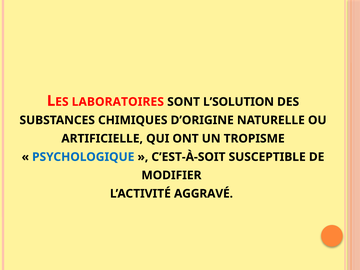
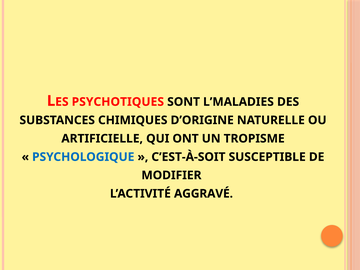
LABORATOIRES: LABORATOIRES -> PSYCHOTIQUES (118, 102)
L’SOLUTION: L’SOLUTION -> L’MALADIES (238, 102)
